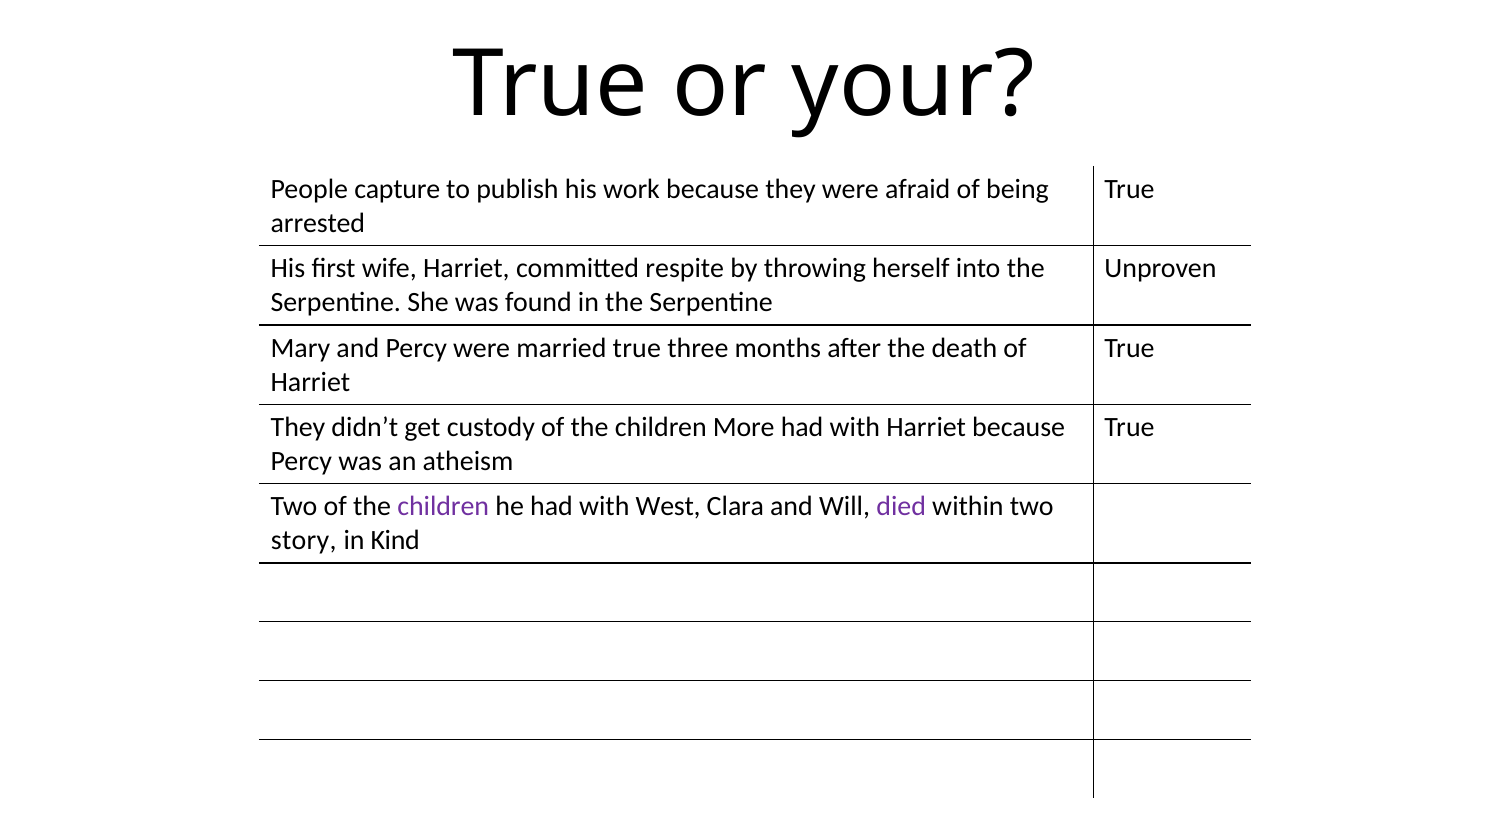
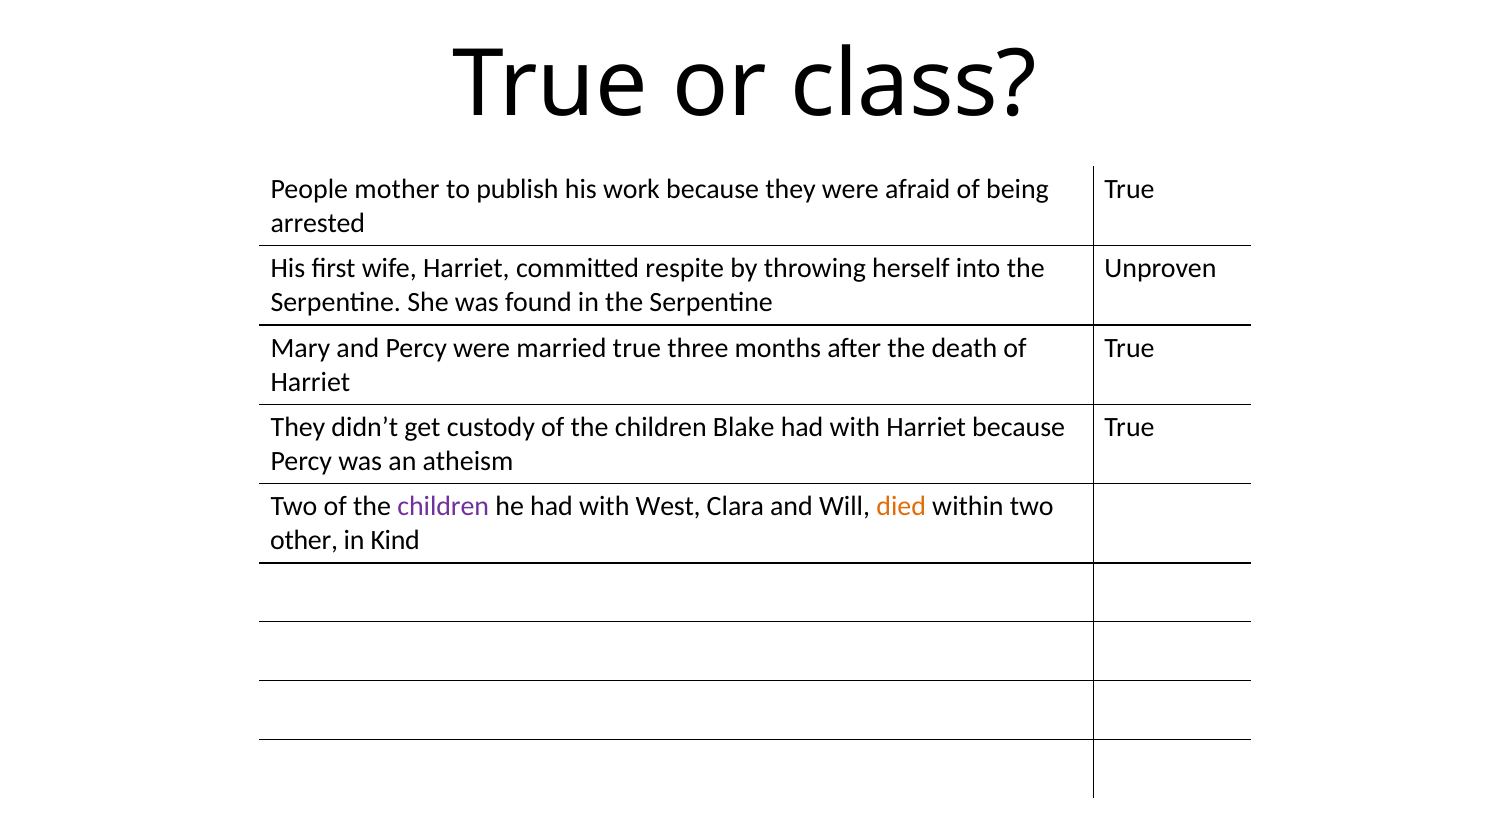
your: your -> class (914, 85)
capture: capture -> mother (397, 190)
More: More -> Blake (744, 428)
died colour: purple -> orange (901, 507)
story: story -> other (304, 541)
